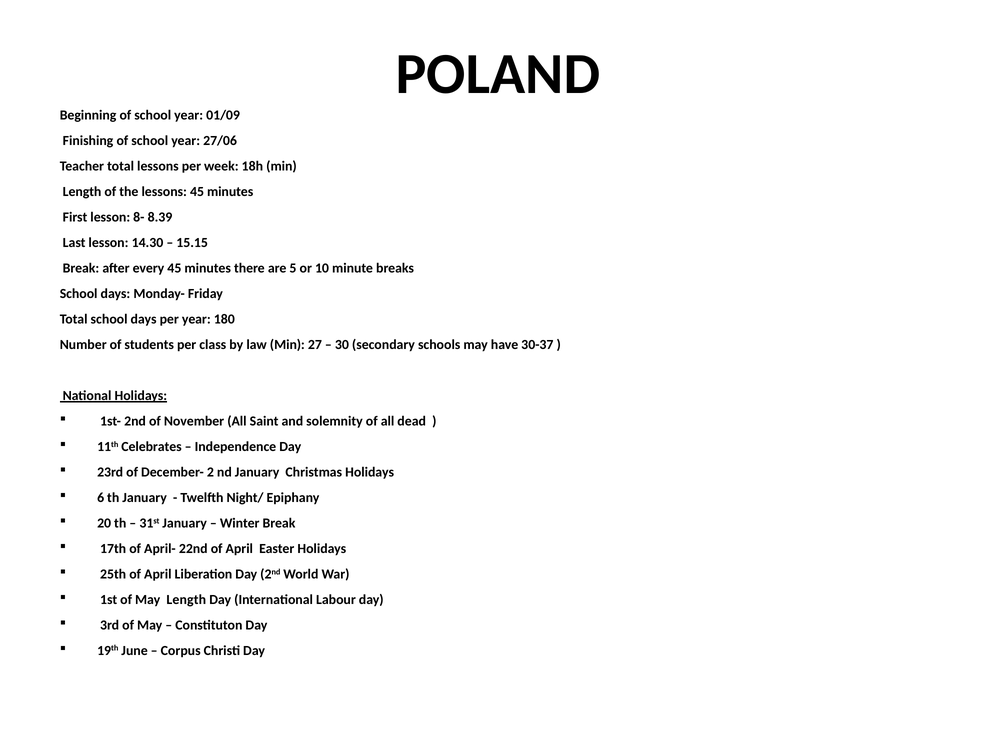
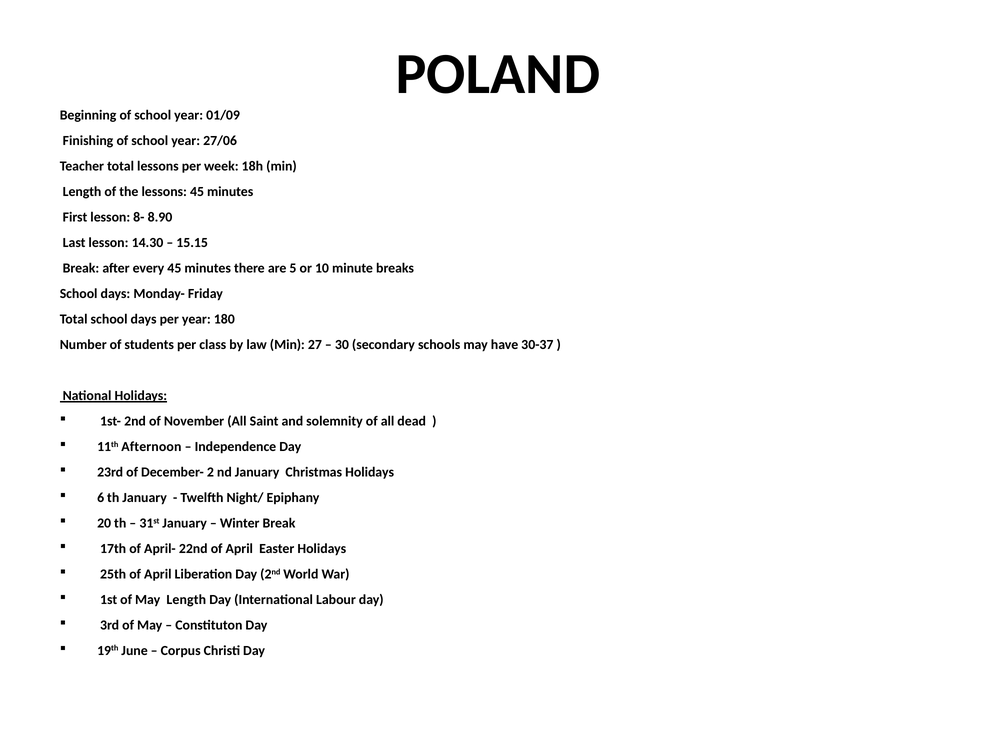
8.39: 8.39 -> 8.90 (160, 217)
Celebrates: Celebrates -> Afternoon (151, 447)
